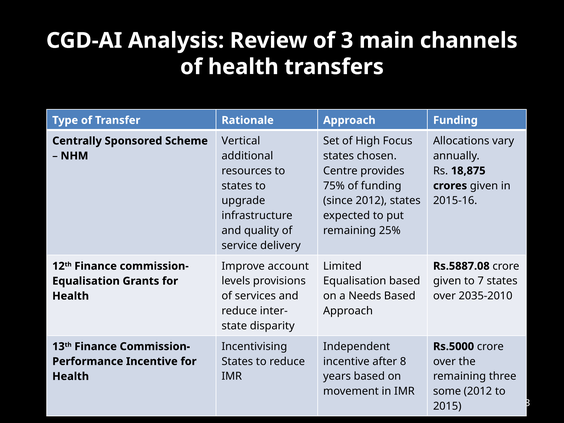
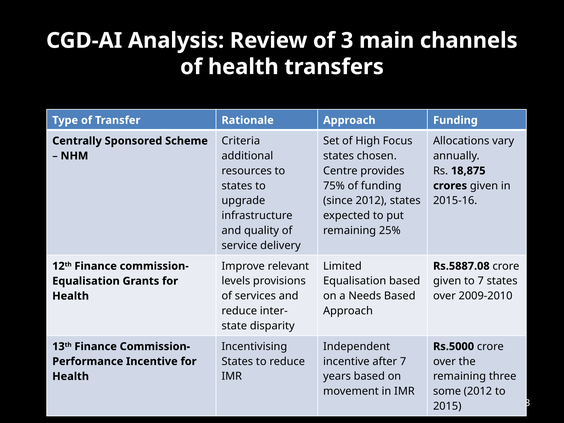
Vertical: Vertical -> Criteria (241, 141)
account: account -> relevant (288, 266)
2035-2010: 2035-2010 -> 2009-2010 (486, 296)
after 8: 8 -> 7 (403, 361)
